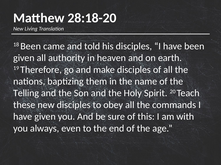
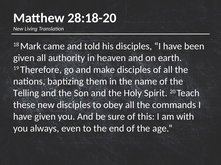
18 Been: Been -> Mark (31, 46)
